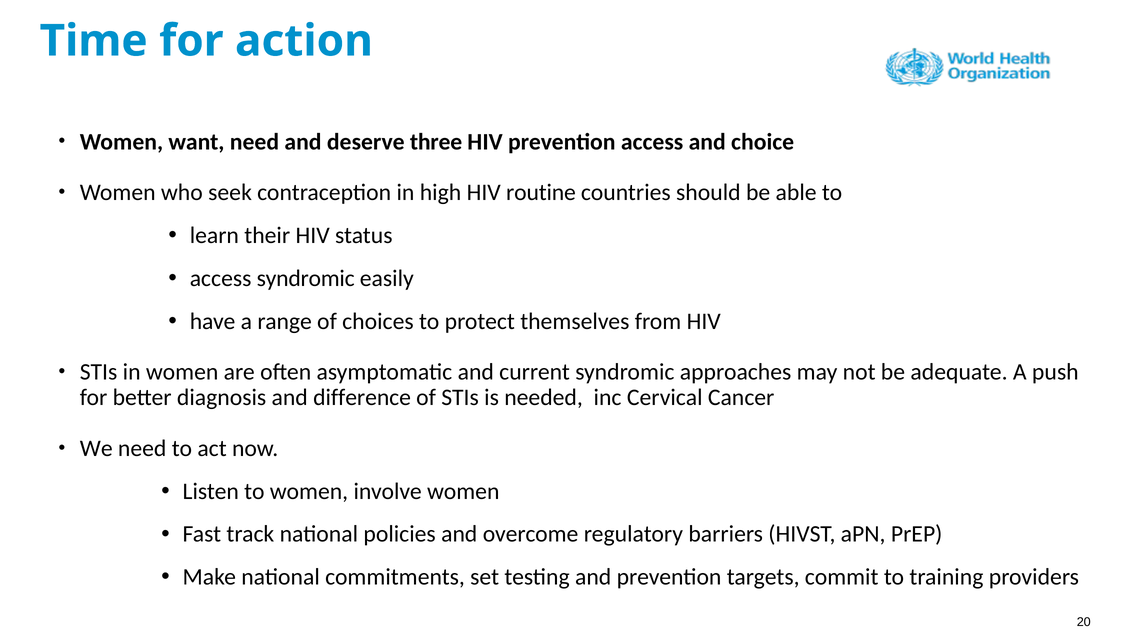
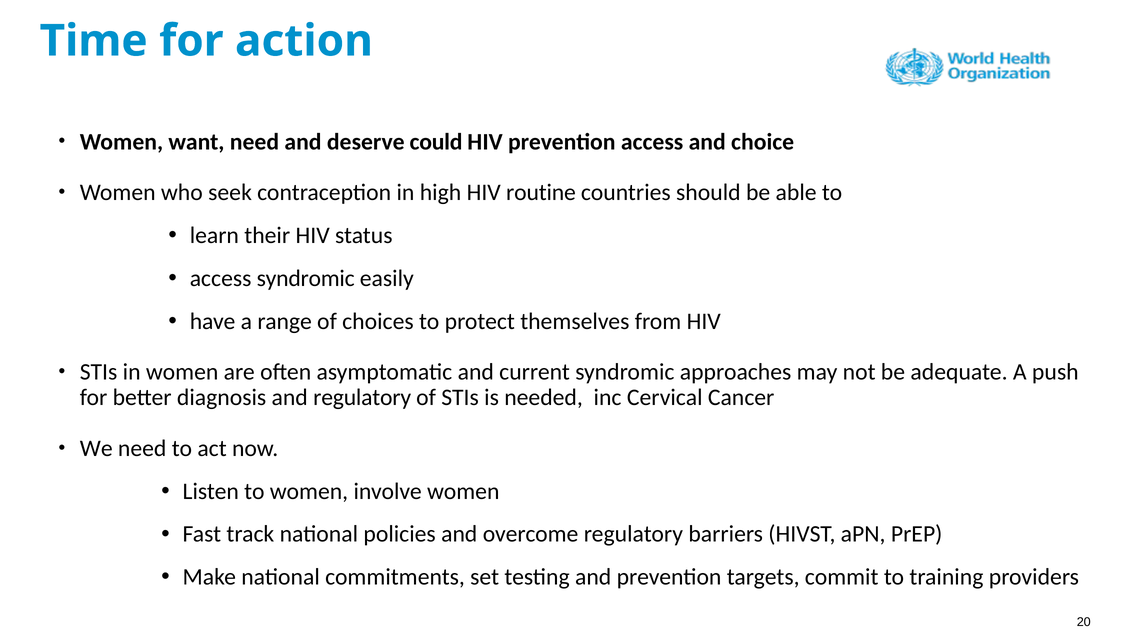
three: three -> could (436, 142)
and difference: difference -> regulatory (362, 398)
